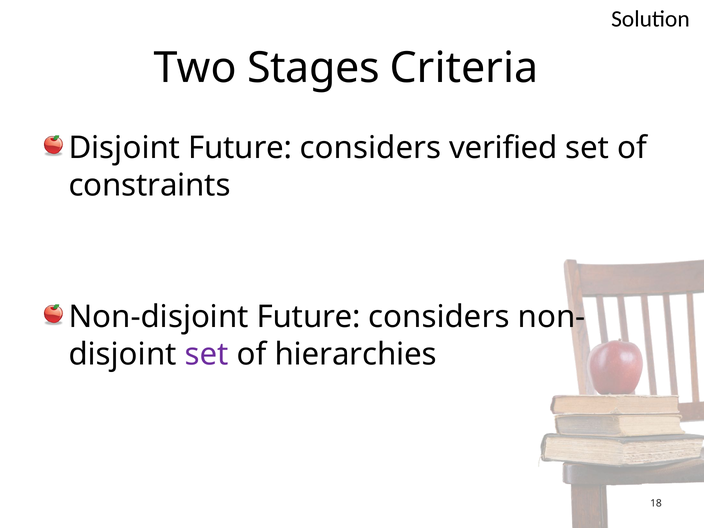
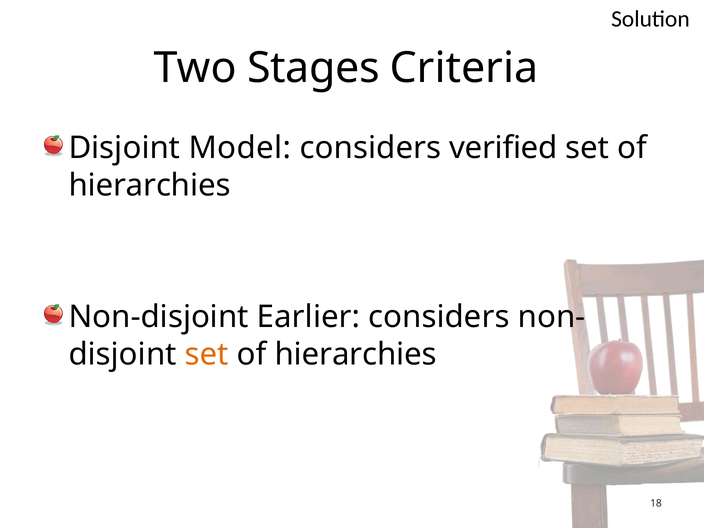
Disjoint Future: Future -> Model (240, 148)
constraints: constraints -> hierarchies (150, 185)
Non-disjoint Future: Future -> Earlier (309, 317)
set colour: purple -> orange (207, 354)
